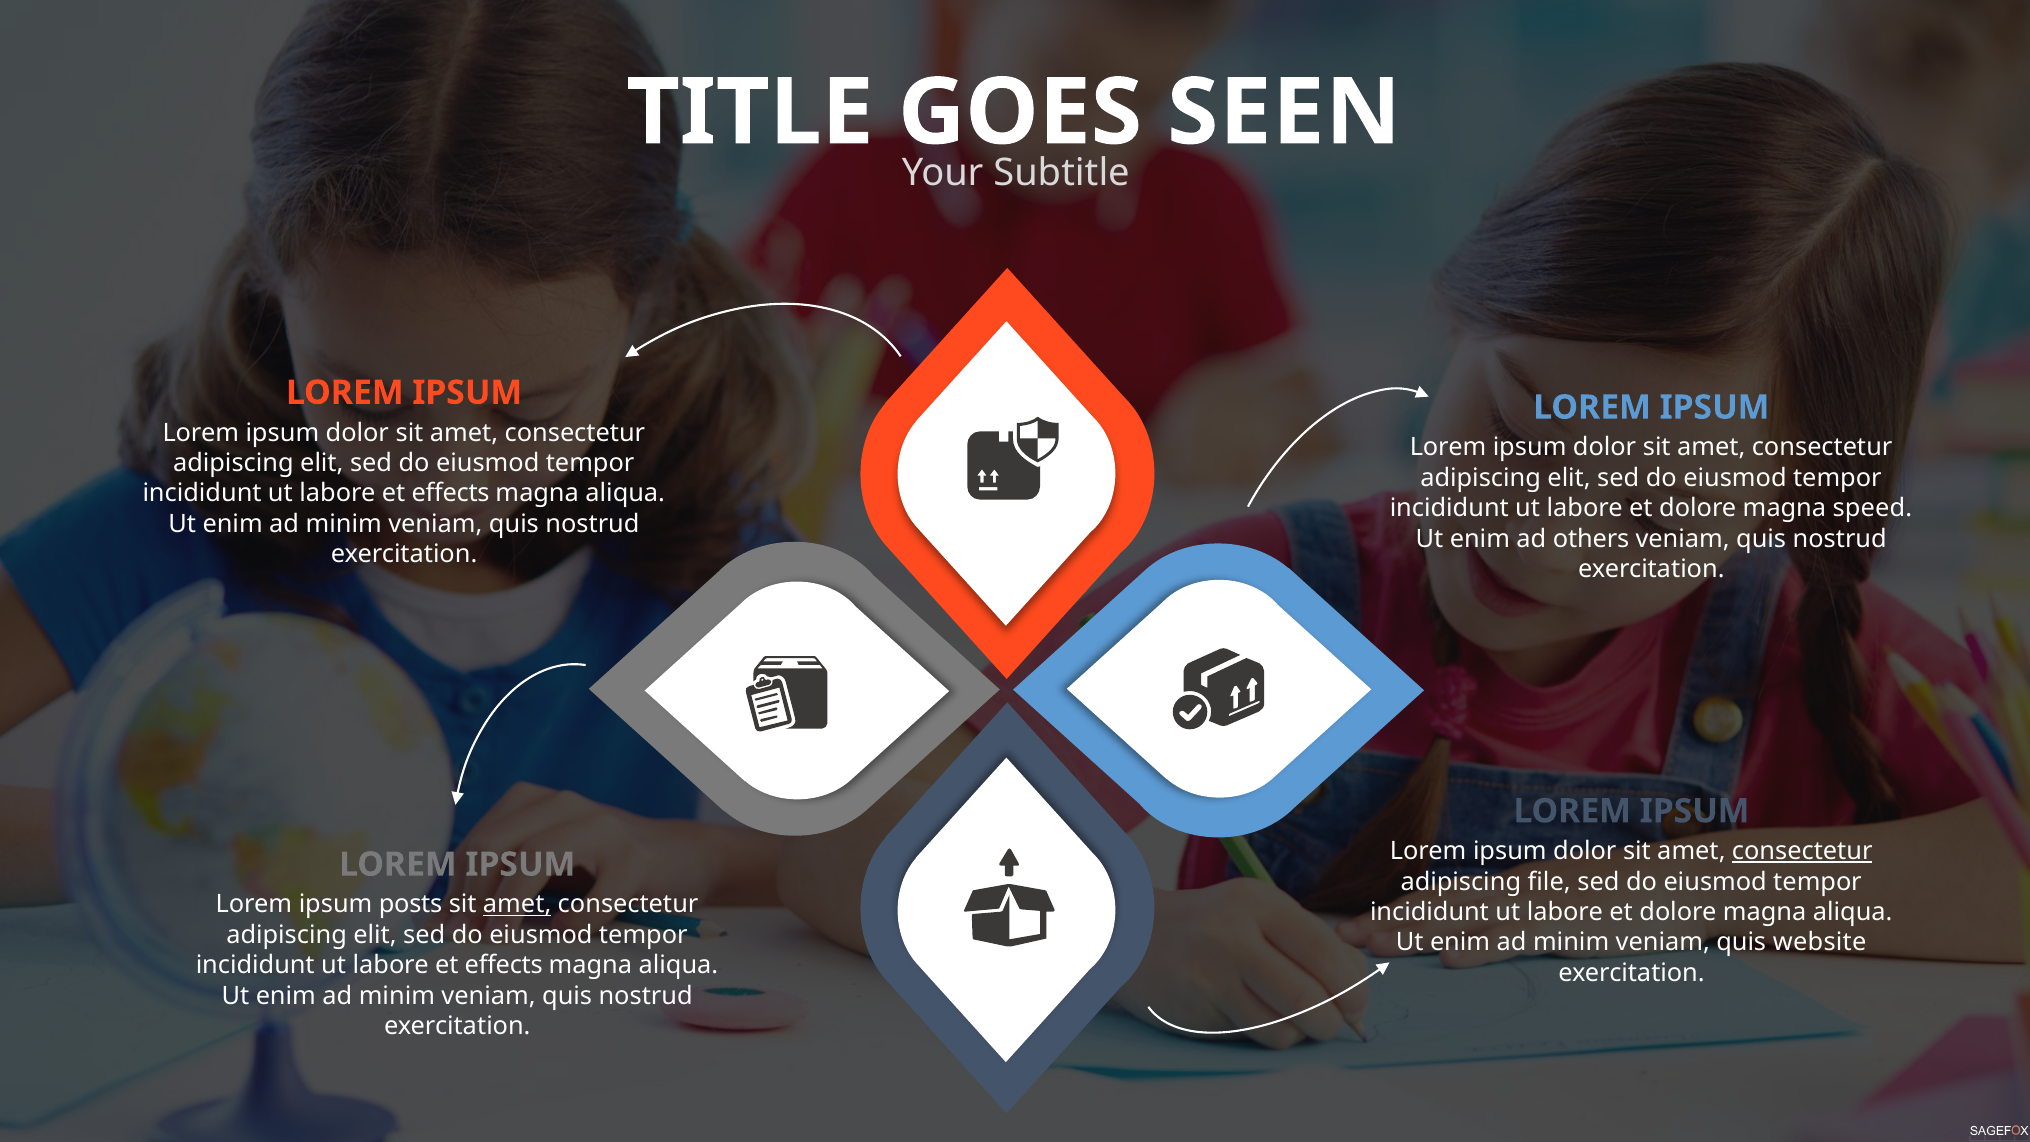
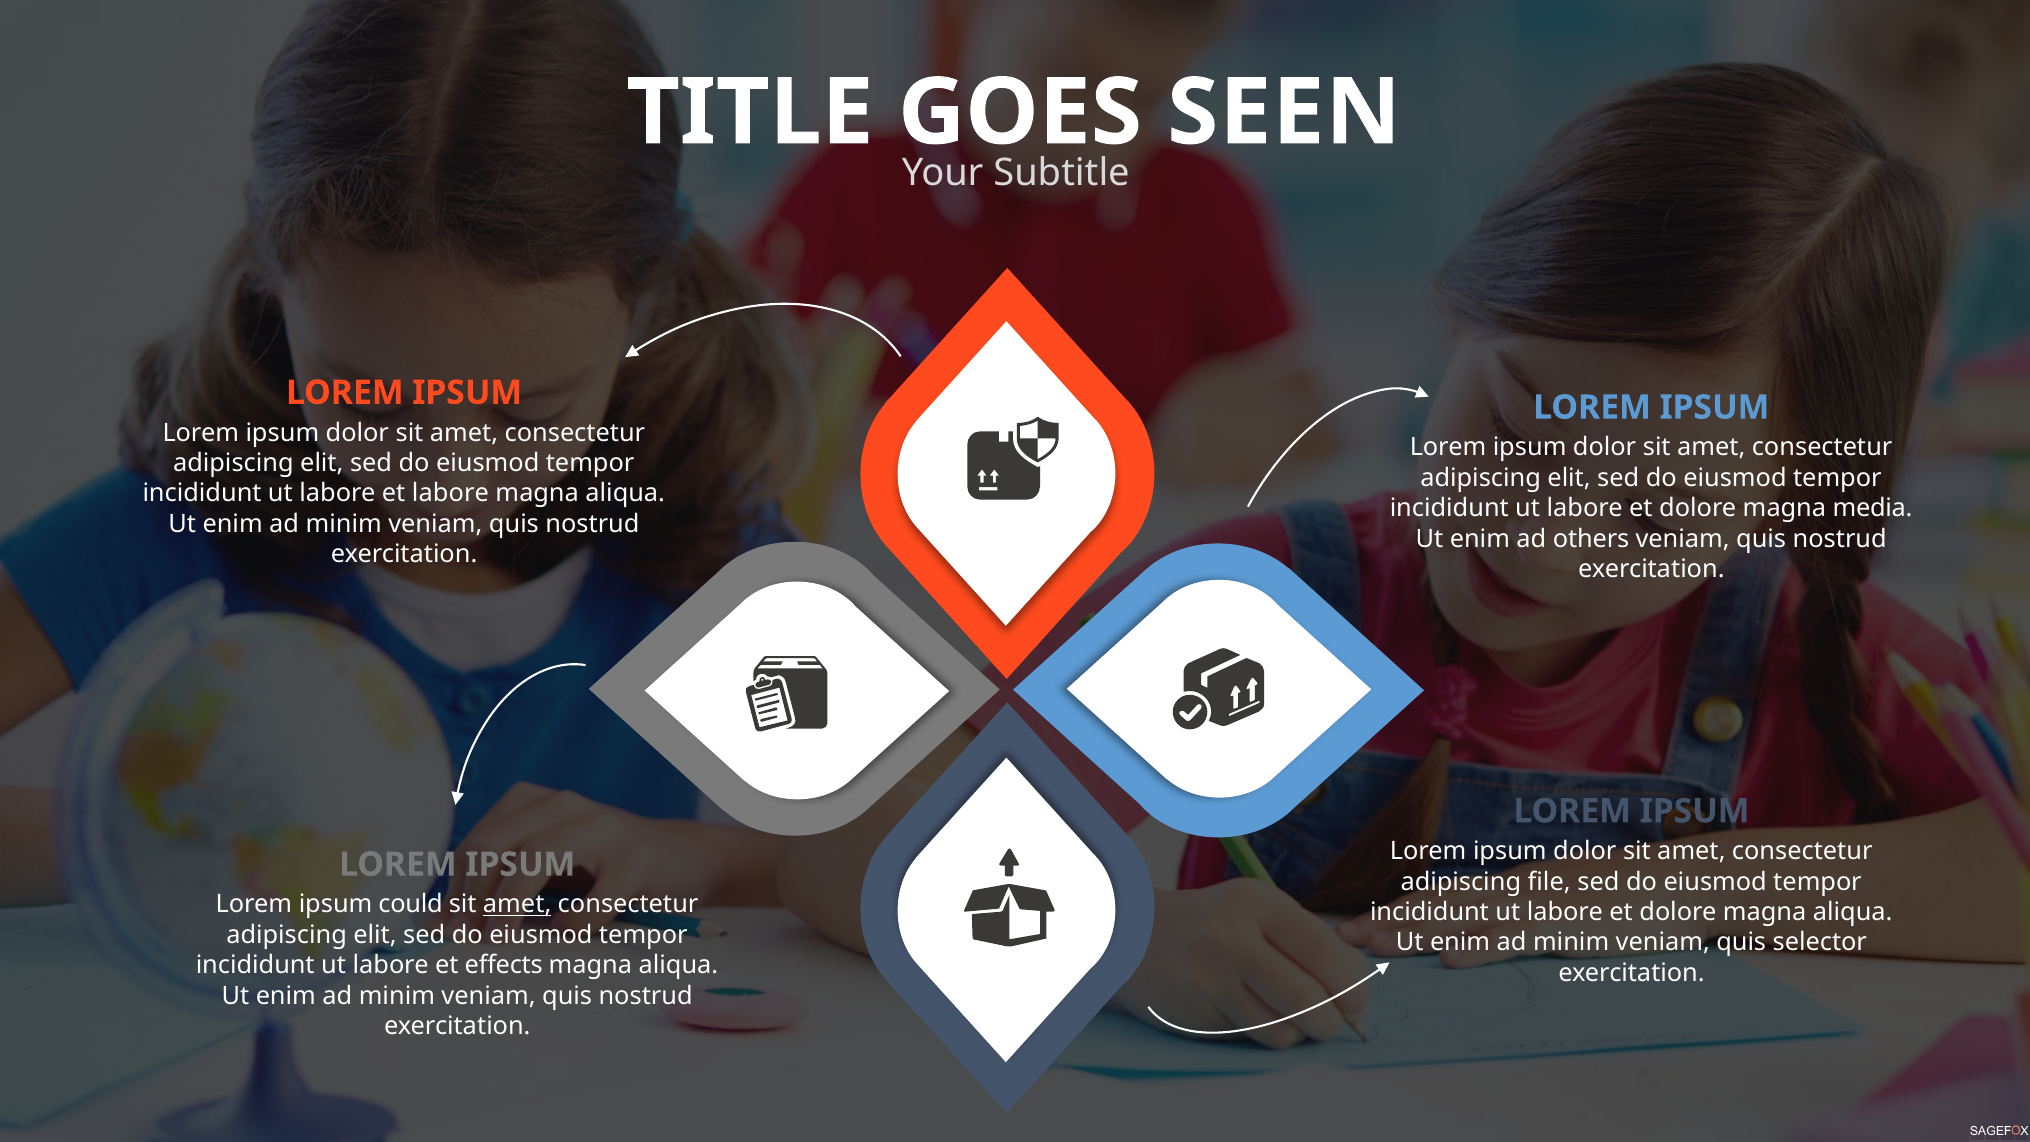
effects: effects -> labore (450, 494)
speed: speed -> media (1873, 508)
consectetur underline: present -> none (1802, 851)
posts: posts -> could (411, 904)
website: website -> selector (1820, 942)
